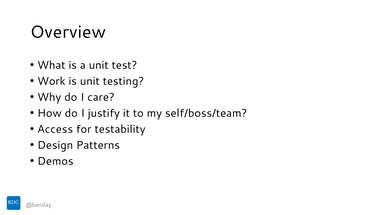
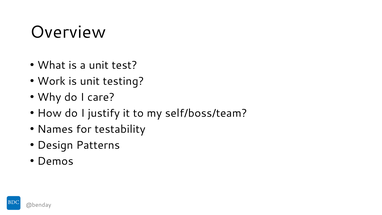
Access: Access -> Names (55, 129)
